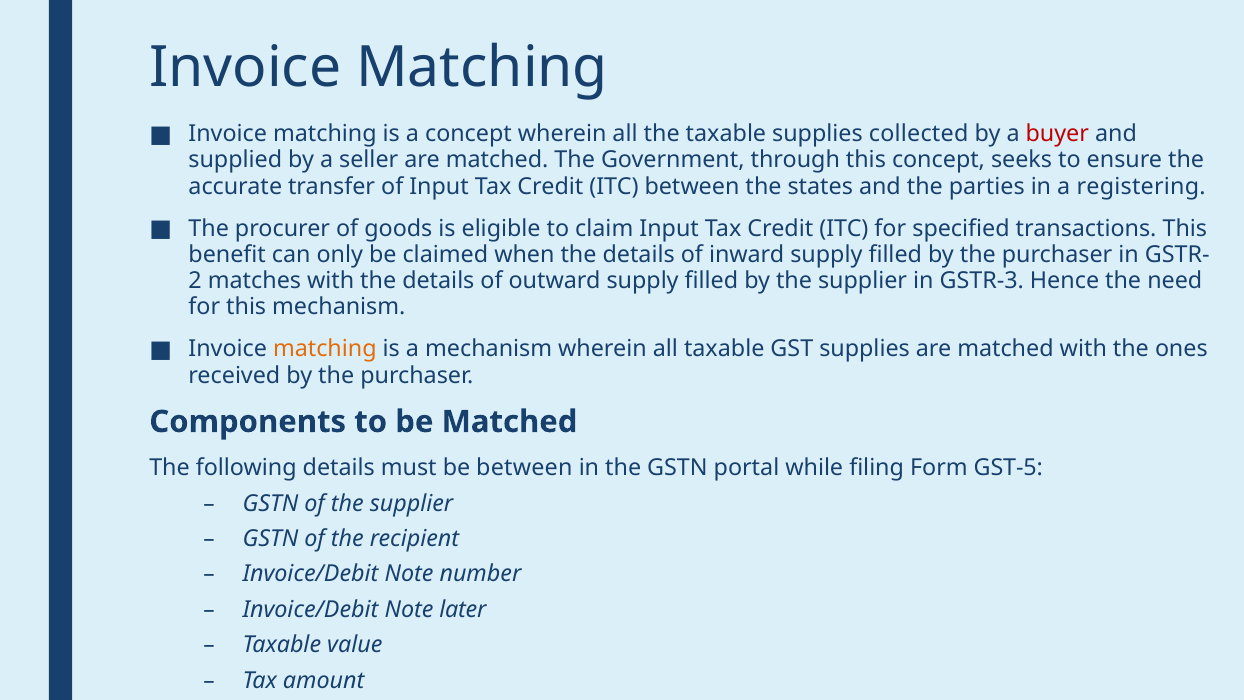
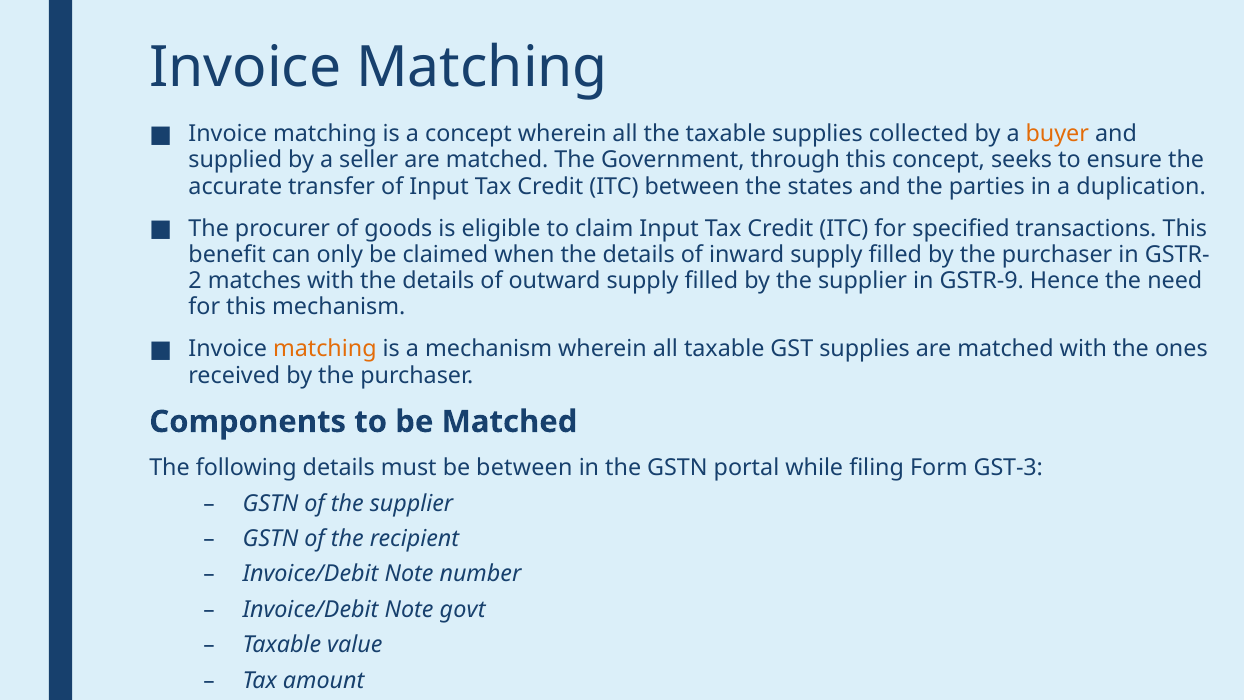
buyer colour: red -> orange (1057, 134)
registering: registering -> duplication (1141, 186)
GSTR-3: GSTR-3 -> GSTR-9 (982, 281)
GST-5: GST-5 -> GST-3 (1008, 468)
later: later -> govt (463, 609)
